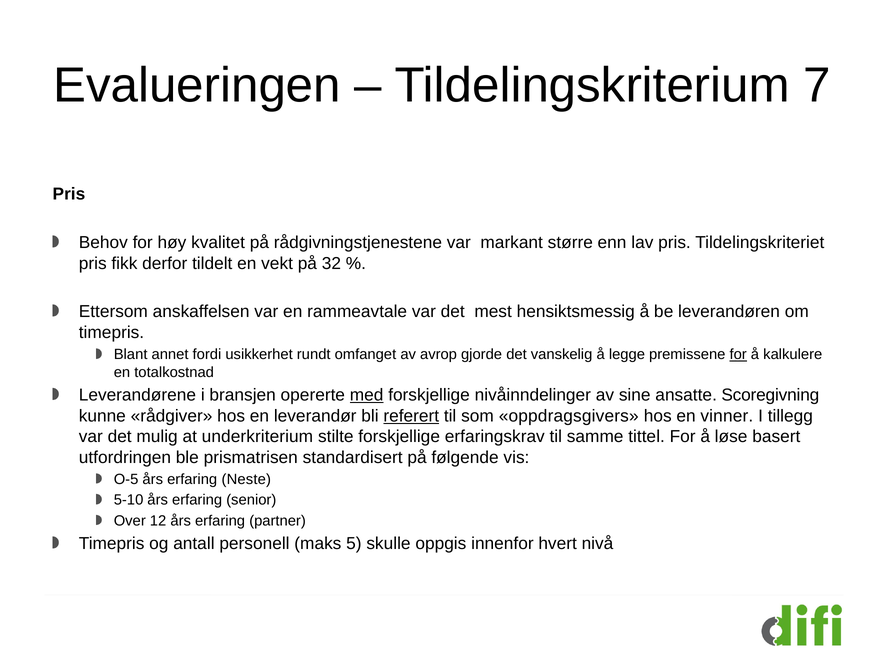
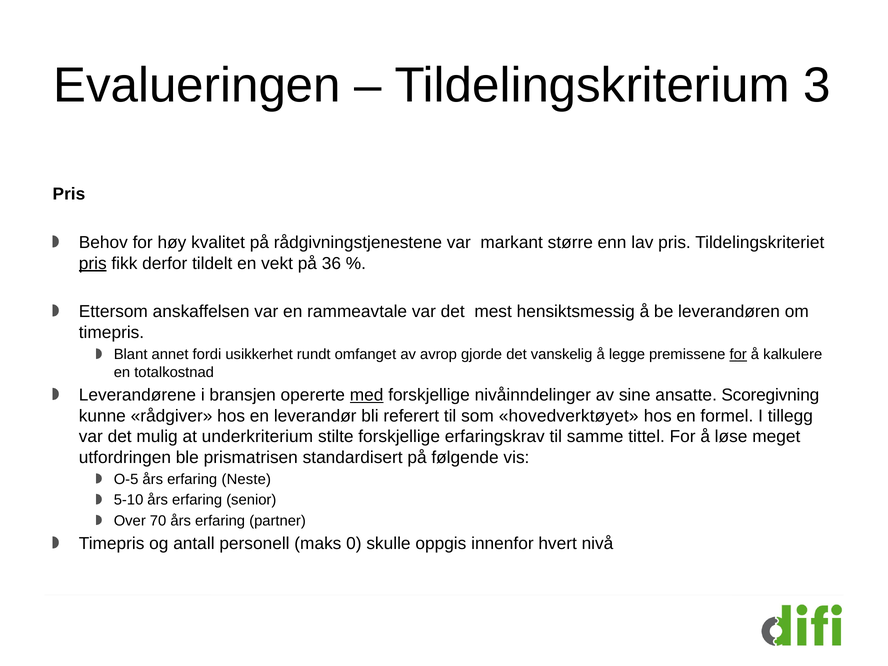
7: 7 -> 3 (817, 86)
pris underline: none -> present (93, 263)
32: 32 -> 36 (331, 263)
referert underline: present -> none (411, 416)
oppdragsgivers: oppdragsgivers -> hovedverktøyet (569, 416)
vinner: vinner -> formel (727, 416)
basert: basert -> meget (776, 437)
12: 12 -> 70 (158, 521)
5: 5 -> 0 (354, 544)
